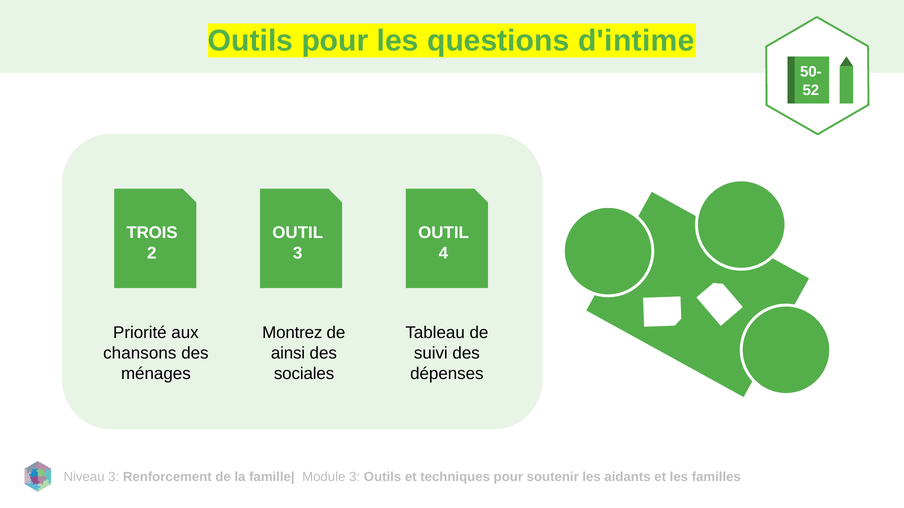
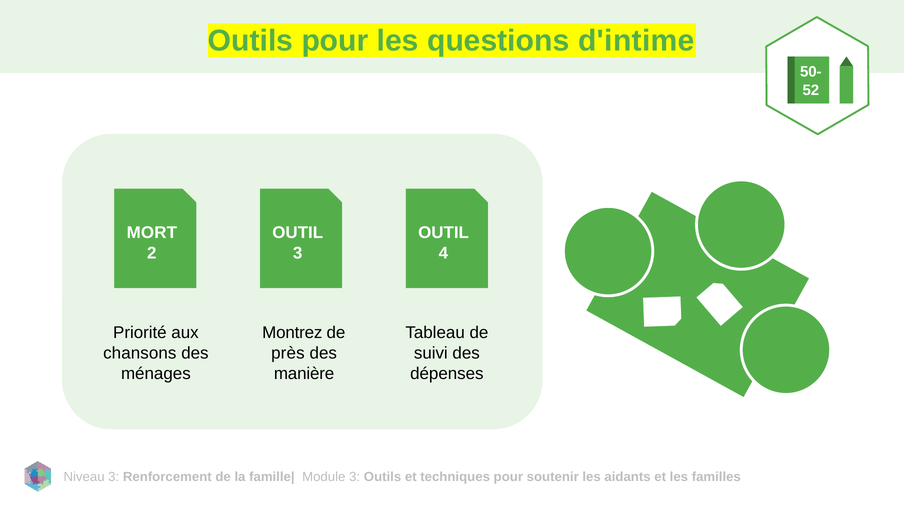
TROIS: TROIS -> MORT (152, 233)
ainsi: ainsi -> près (288, 354)
sociales: sociales -> manière (304, 374)
